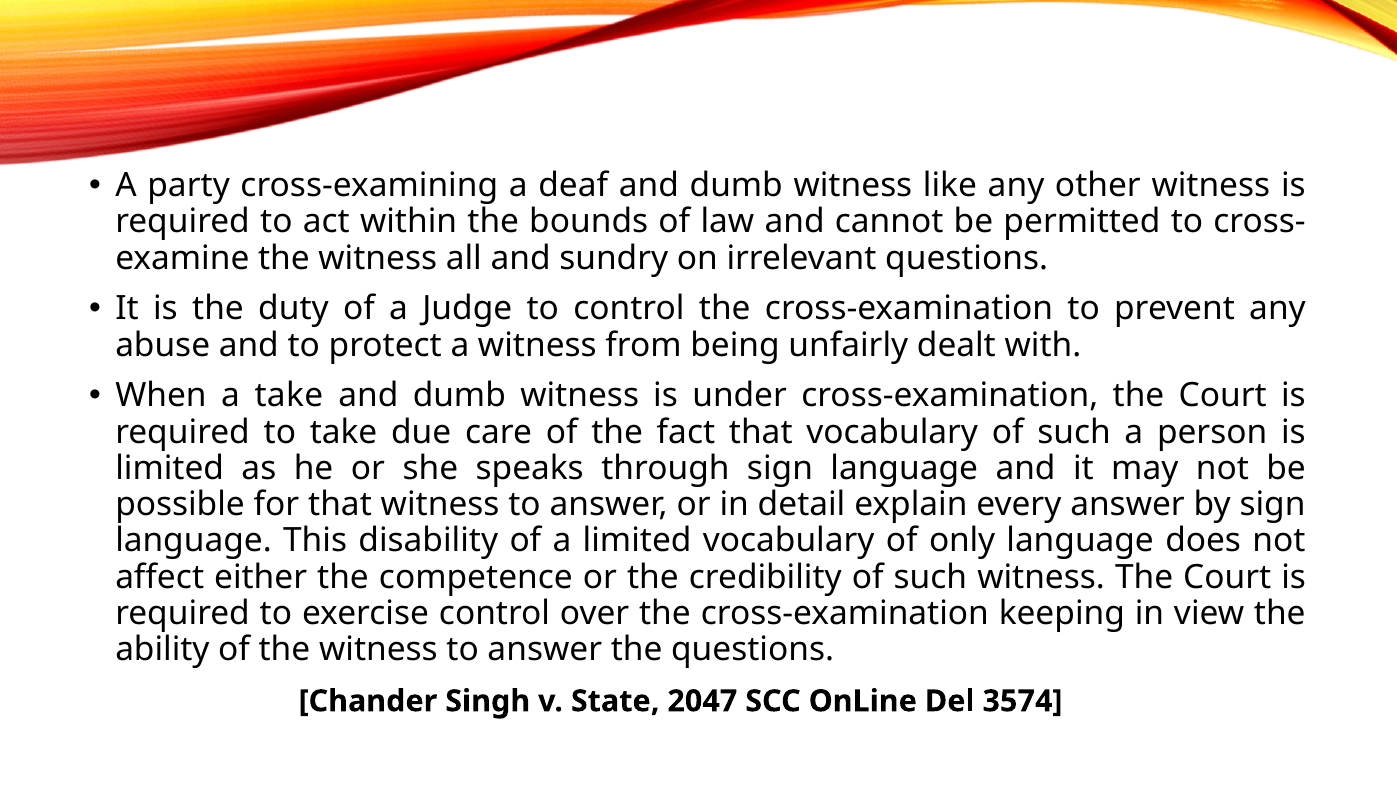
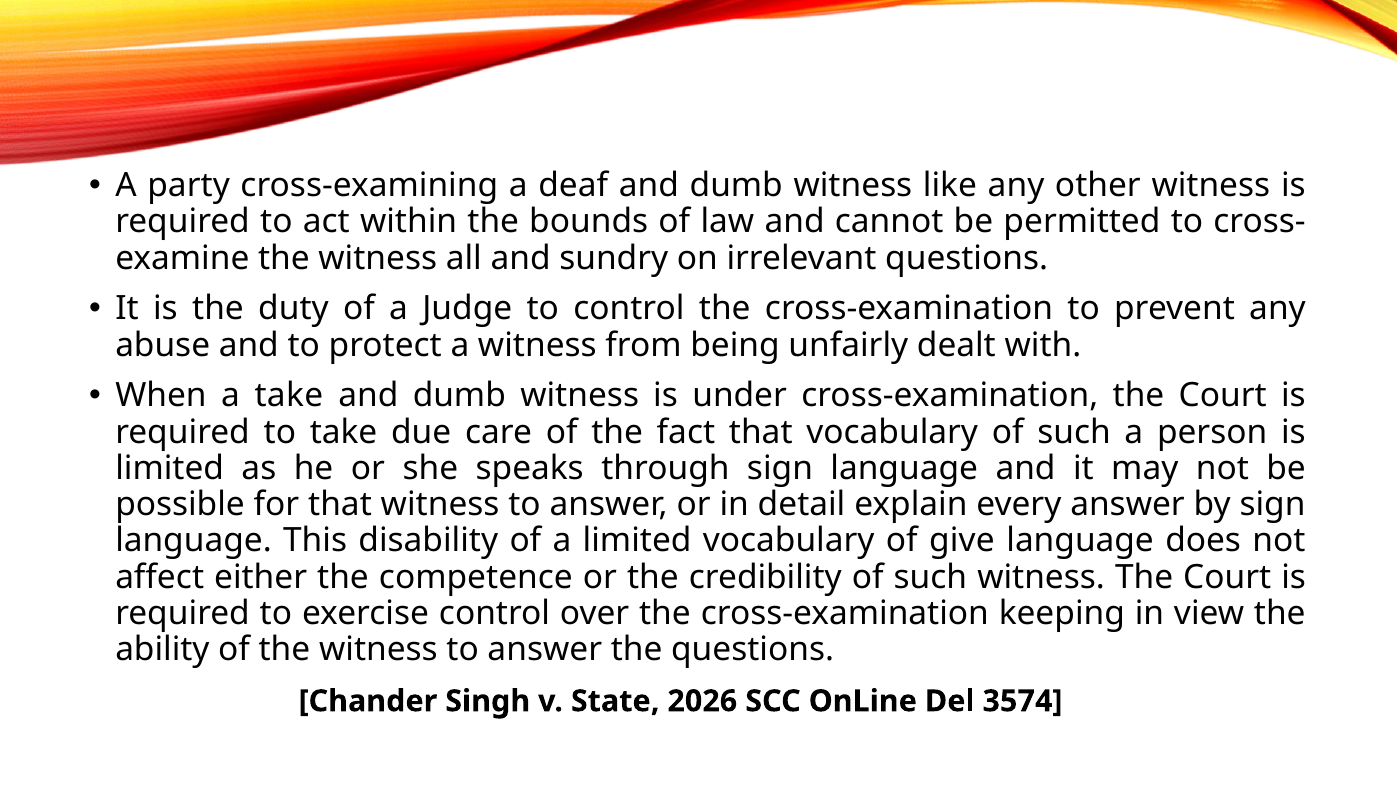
only: only -> give (962, 541)
2047: 2047 -> 2026 (702, 701)
